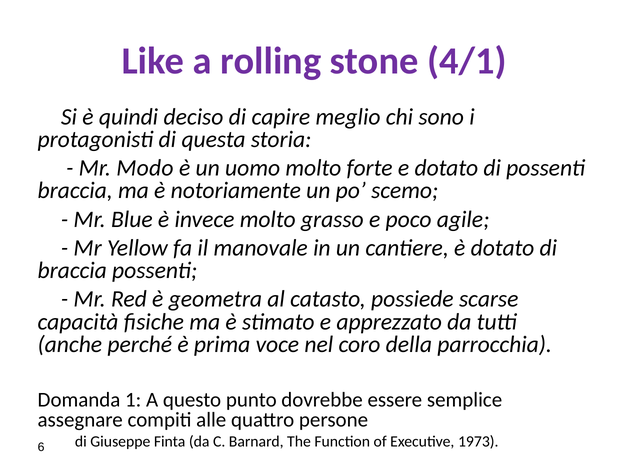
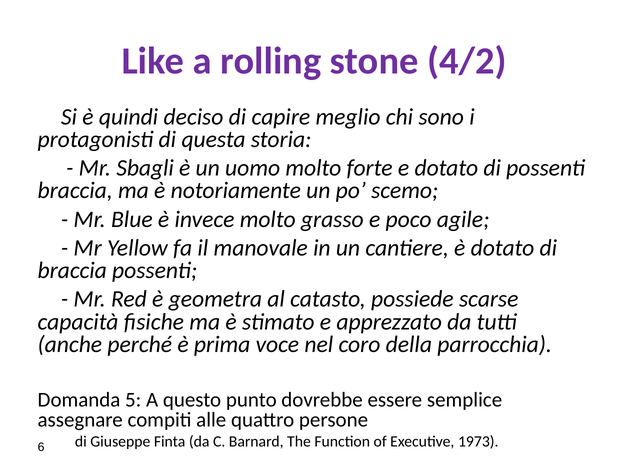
4/1: 4/1 -> 4/2 (467, 61)
Modo: Modo -> Sbagli (145, 168)
1: 1 -> 5 (133, 400)
